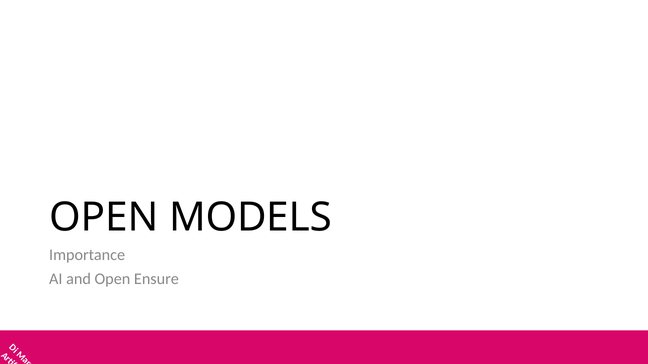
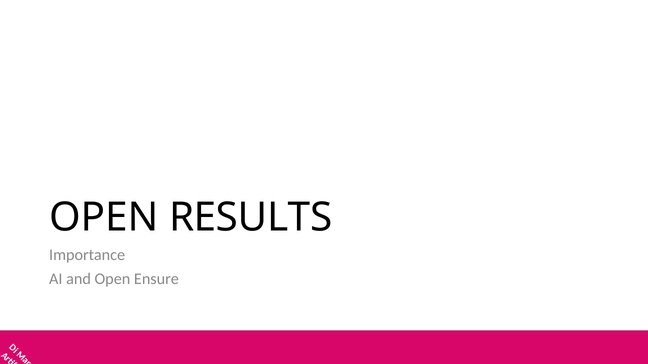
MODELS: MODELS -> RESULTS (251, 218)
